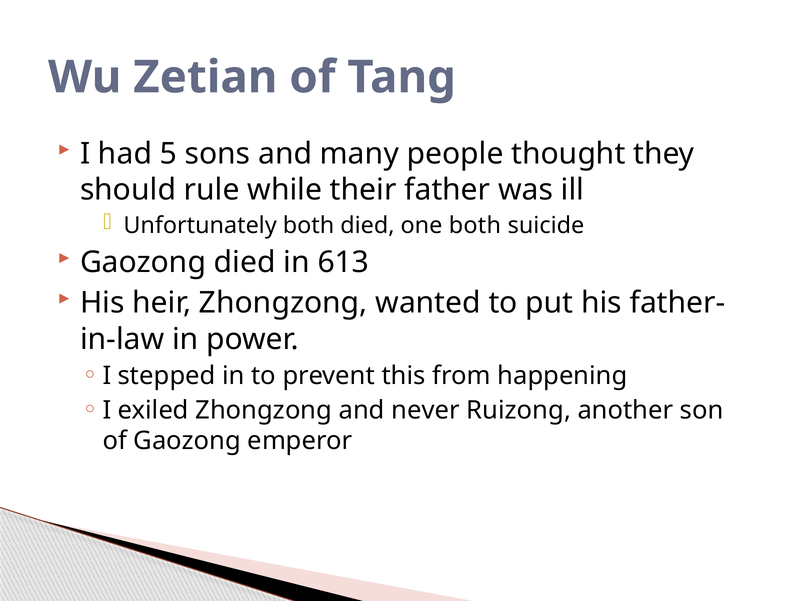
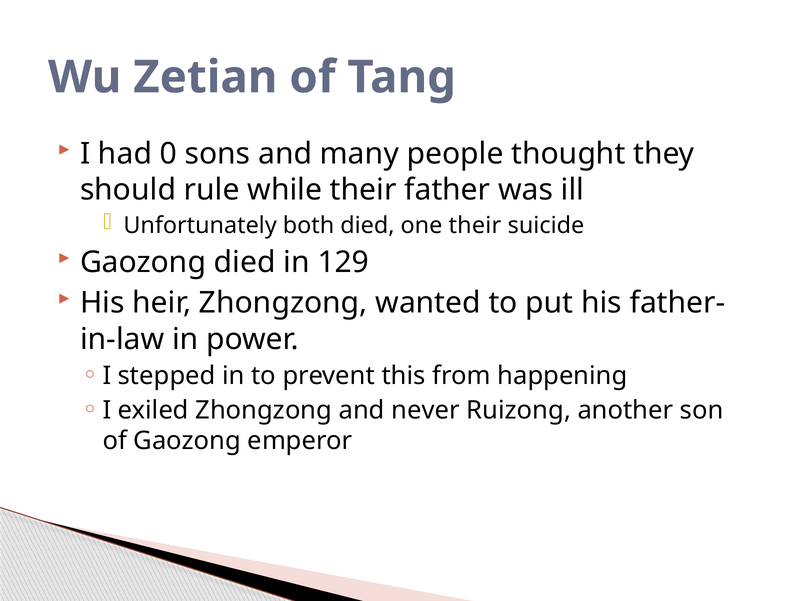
5: 5 -> 0 (168, 154)
one both: both -> their (475, 226)
613: 613 -> 129 (343, 263)
